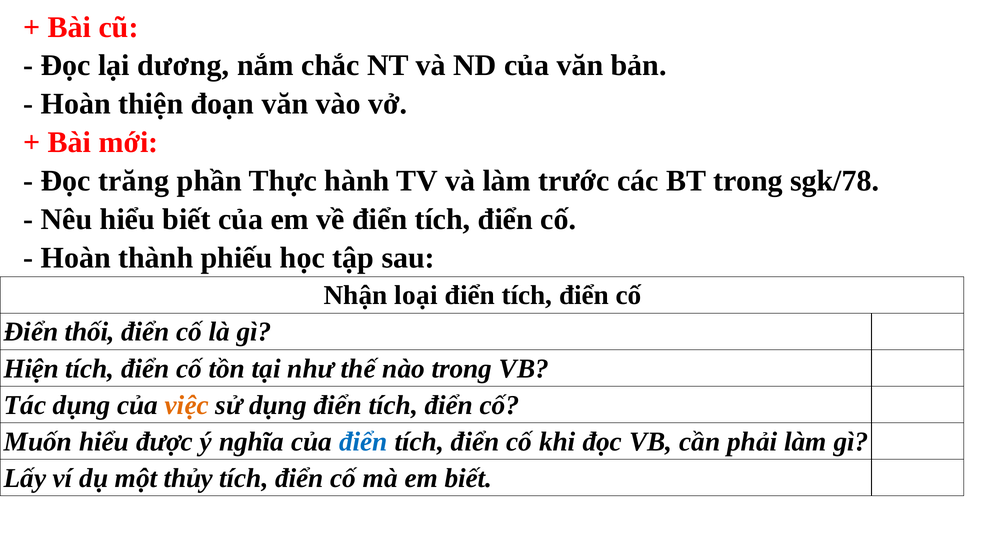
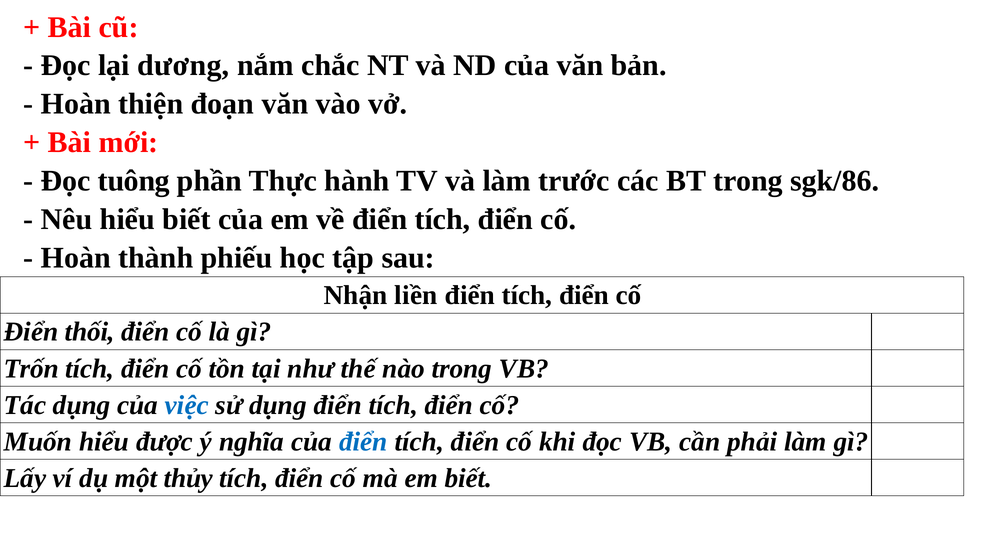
trăng: trăng -> tuông (134, 181)
sgk/78: sgk/78 -> sgk/86 (835, 181)
loại: loại -> liền (416, 296)
Hiện: Hiện -> Trốn (31, 369)
việc colour: orange -> blue (187, 405)
